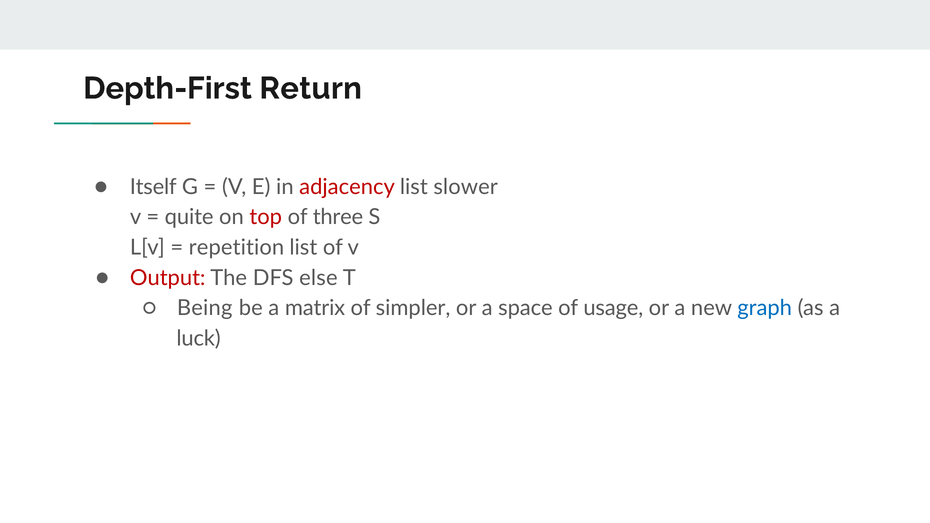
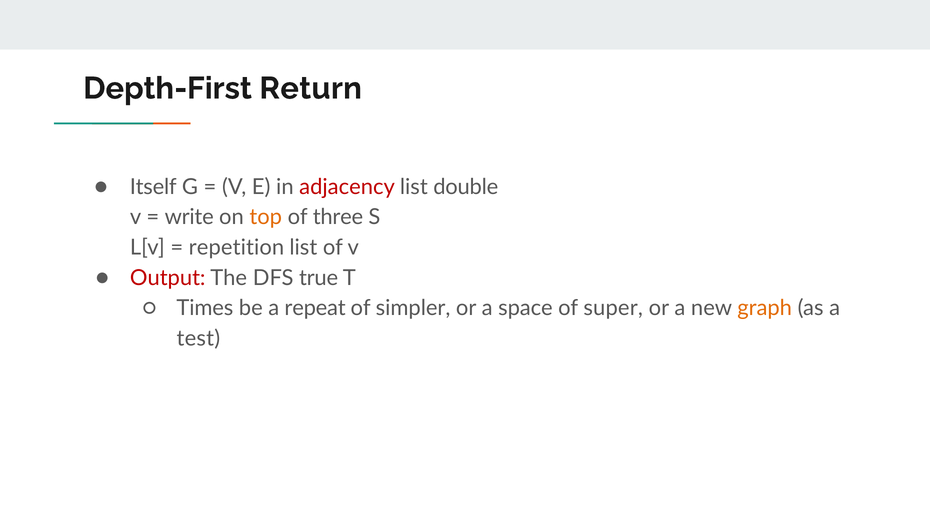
slower: slower -> double (466, 187)
quite: quite -> write (189, 217)
top colour: red -> orange (266, 217)
else: else -> true (319, 278)
Being: Being -> Times (205, 308)
matrix: matrix -> repeat (315, 308)
usage: usage -> super (613, 308)
graph colour: blue -> orange (765, 308)
luck: luck -> test (198, 339)
